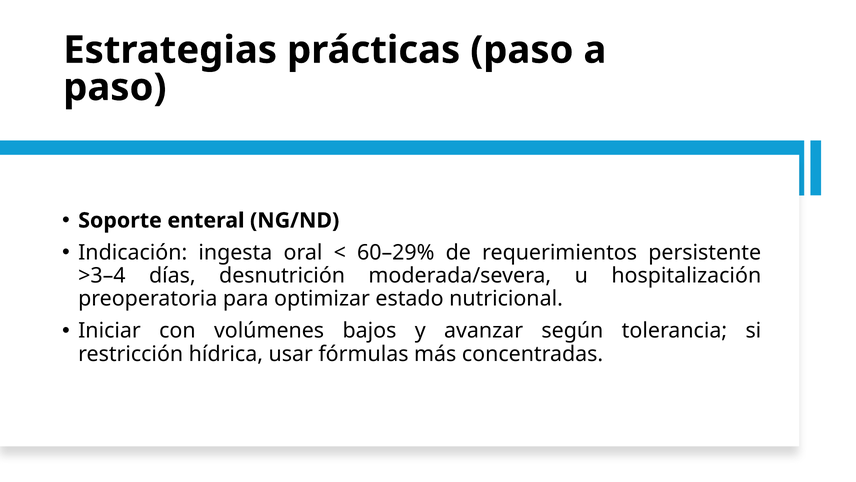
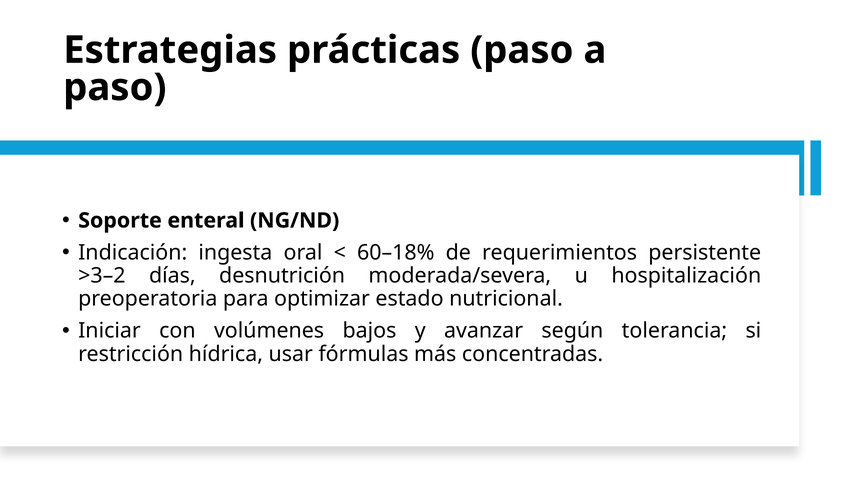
60–29%: 60–29% -> 60–18% (396, 252)
>3–4: >3–4 -> >3–2 (102, 275)
